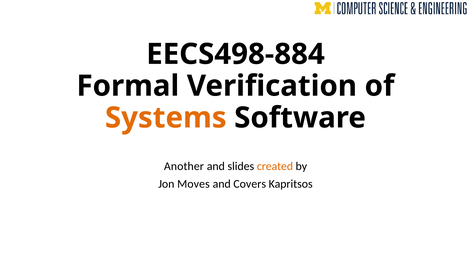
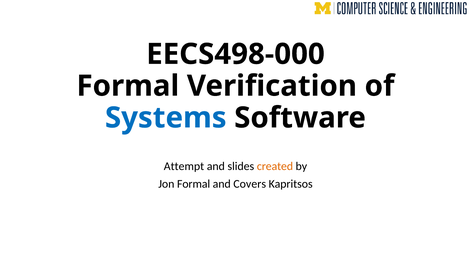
EECS498-884: EECS498-884 -> EECS498-000 (236, 54)
Systems colour: orange -> blue (166, 118)
Another: Another -> Attempt (184, 166)
Jon Moves: Moves -> Formal (194, 184)
